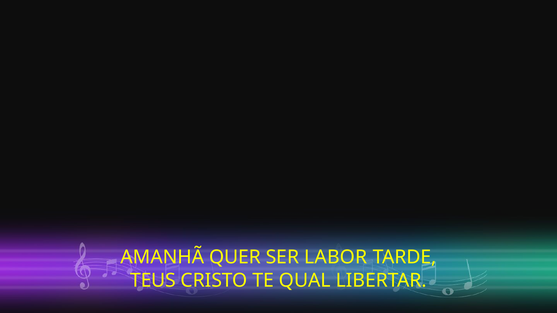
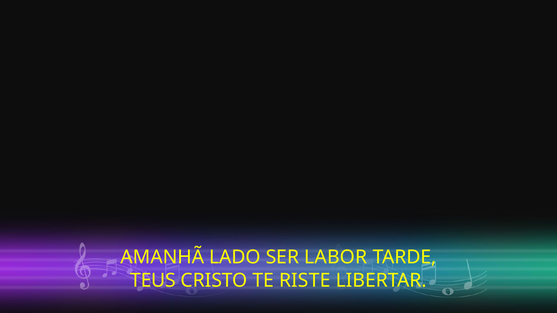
QUER: QUER -> LADO (235, 257)
QUAL: QUAL -> RISTE (305, 281)
